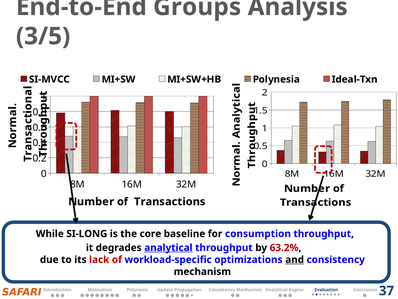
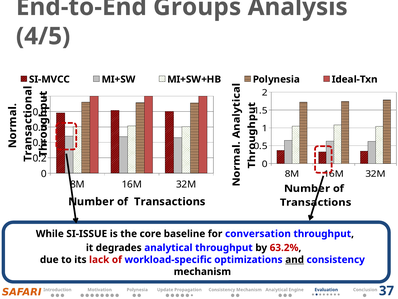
3/5: 3/5 -> 4/5 (43, 36)
SI-LONG: SI-LONG -> SI-ISSUE (87, 233)
consumption: consumption -> conversation (258, 233)
analytical underline: present -> none (168, 247)
